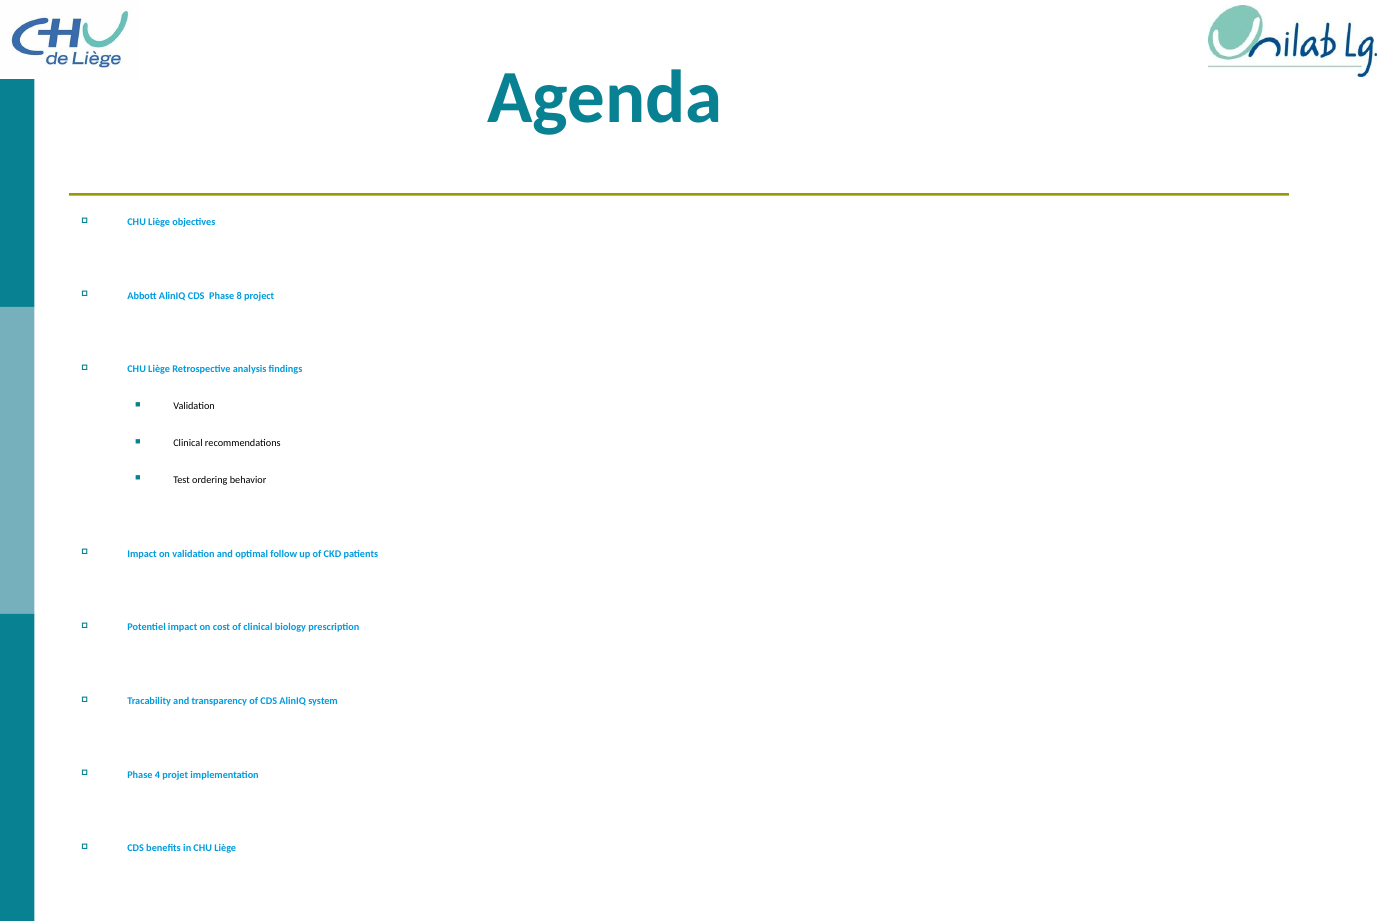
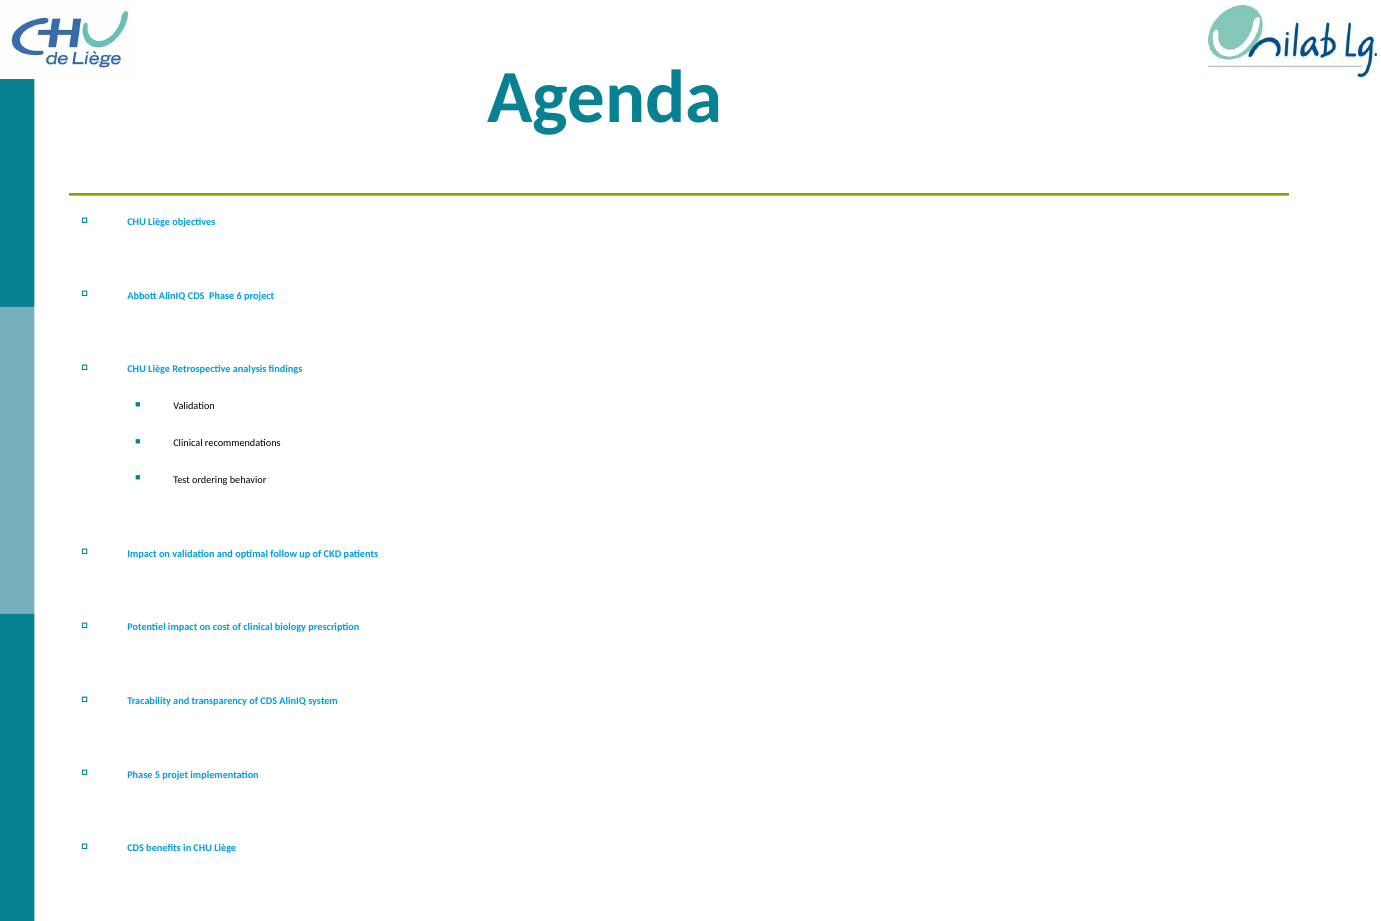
8: 8 -> 6 (239, 296)
4: 4 -> 5 (157, 774)
